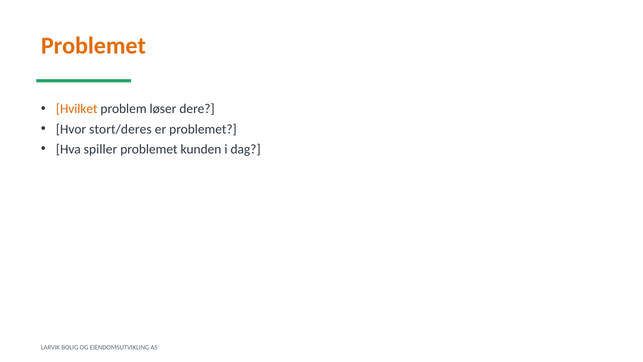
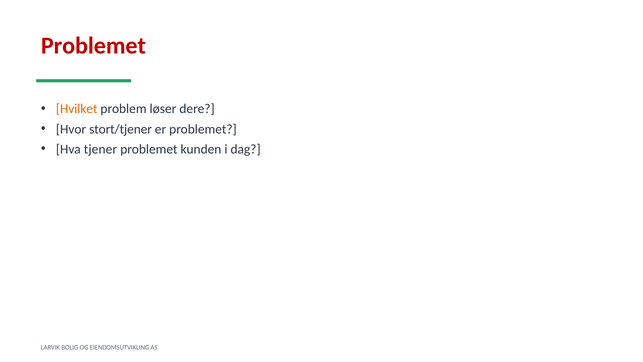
Problemet colour: orange -> red (93, 46)
stort/deres: stort/deres -> stort/tjener (121, 129)
spiller: spiller -> tjener (100, 149)
